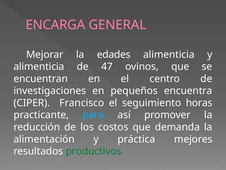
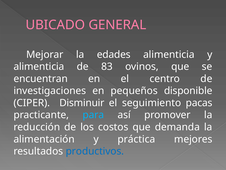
ENCARGA: ENCARGA -> UBICADO (55, 25)
47: 47 -> 83 (107, 66)
encuentra: encuentra -> disponible (188, 91)
Francisco: Francisco -> Disminuir (82, 103)
horas: horas -> pacas (199, 103)
productivos colour: green -> blue (95, 151)
